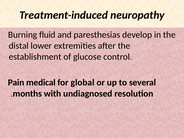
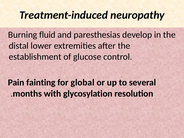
medical: medical -> fainting (41, 83)
undiagnosed: undiagnosed -> glycosylation (88, 94)
